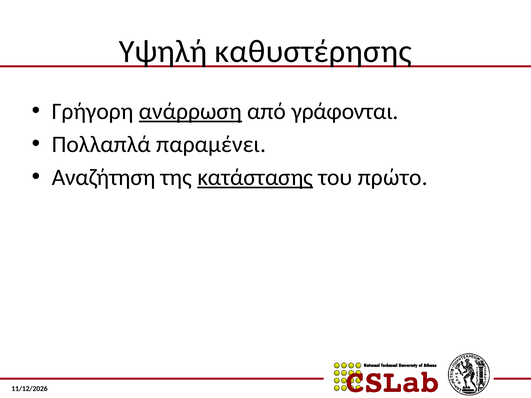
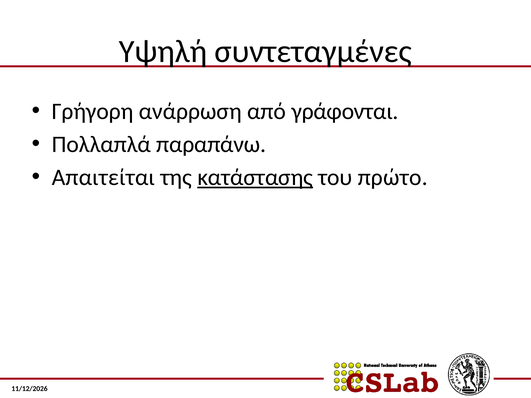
καθυστέρησης: καθυστέρησης -> συντεταγμένες (313, 51)
ανάρρωση underline: present -> none (190, 111)
παραμένει: παραμένει -> παραπάνω (211, 144)
Αναζήτηση: Αναζήτηση -> Απαιτείται (103, 177)
